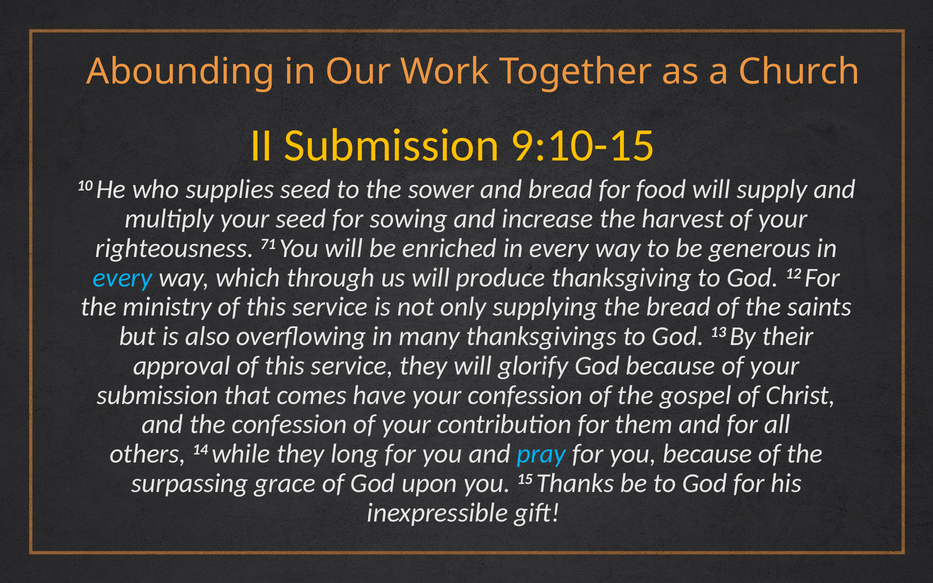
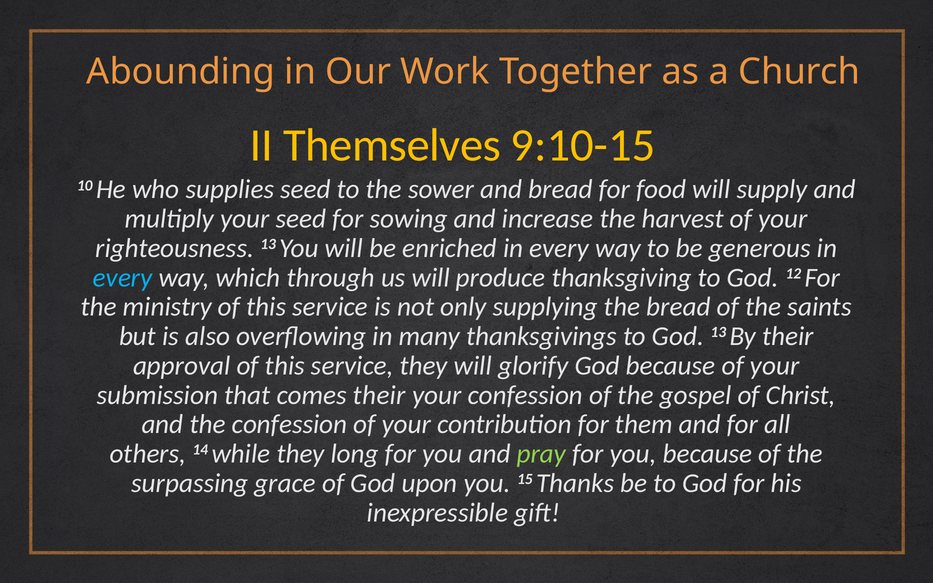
II Submission: Submission -> Themselves (392, 145)
righteousness 71: 71 -> 13 (268, 244)
comes have: have -> their (379, 395)
pray colour: light blue -> light green (541, 454)
